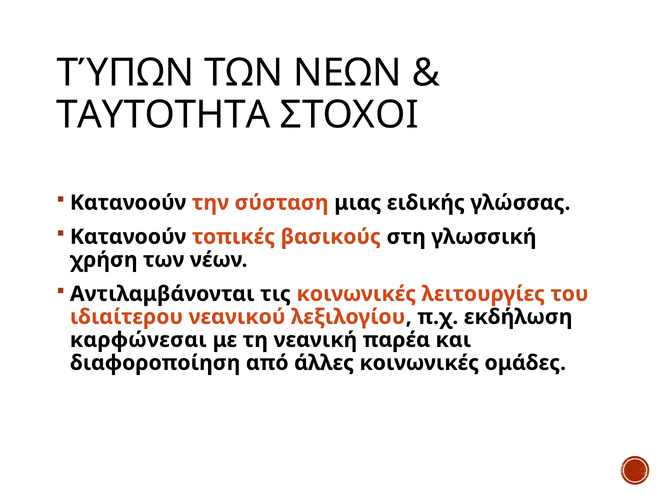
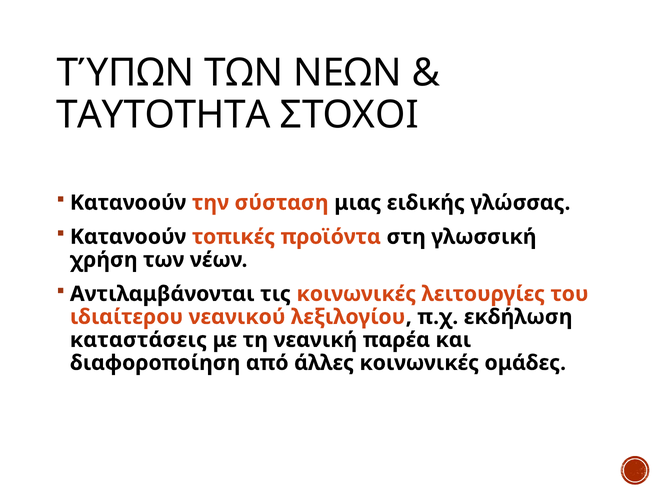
βασικούς: βασικούς -> προϊόντα (331, 237)
καρφώνεσαι: καρφώνεσαι -> καταστάσεις (138, 340)
